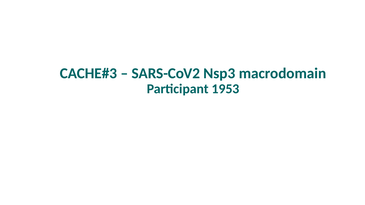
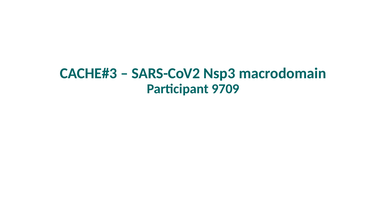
1953: 1953 -> 9709 (226, 89)
